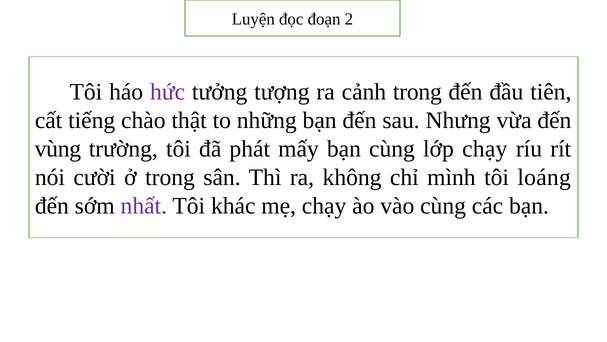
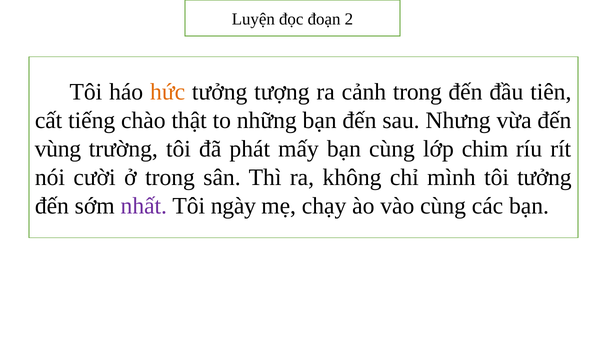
hức colour: purple -> orange (168, 92)
lớp chạy: chạy -> chim (485, 149)
tôi loáng: loáng -> tưởng (544, 177)
khác: khác -> ngày (233, 205)
